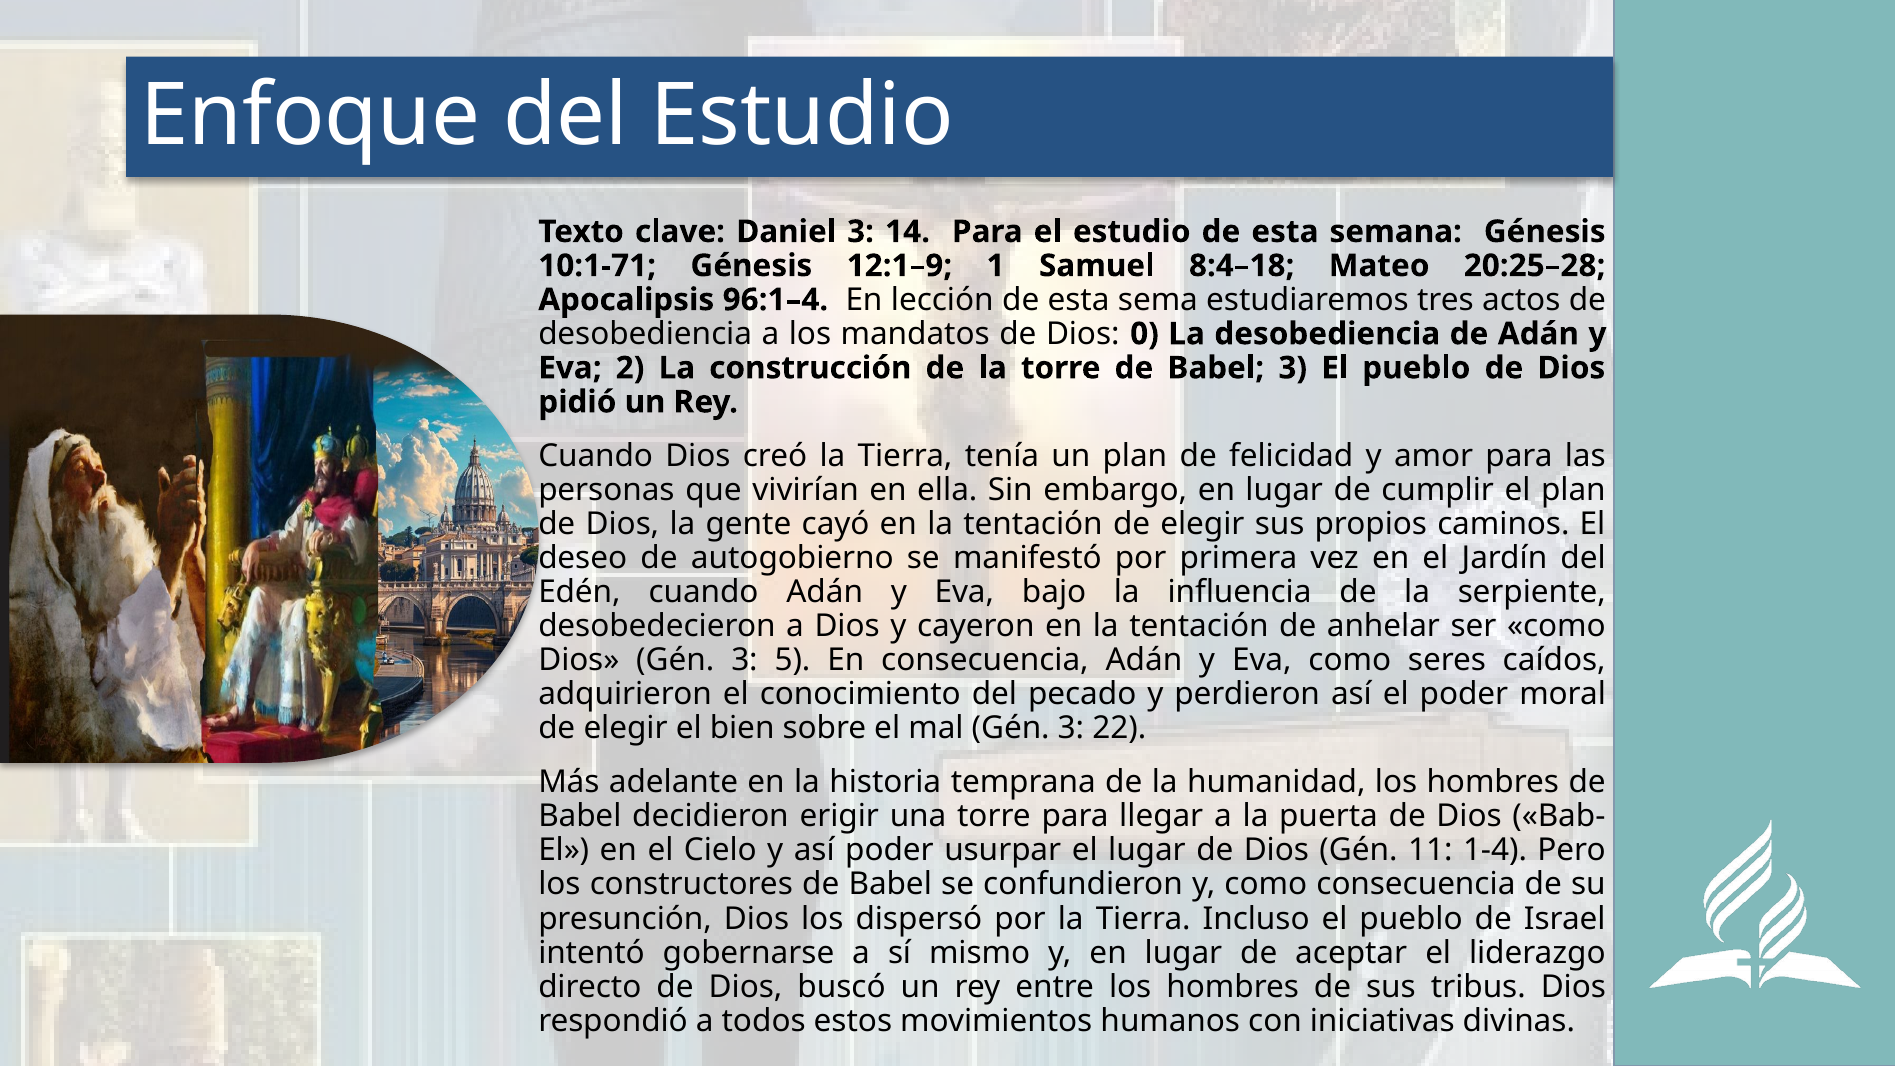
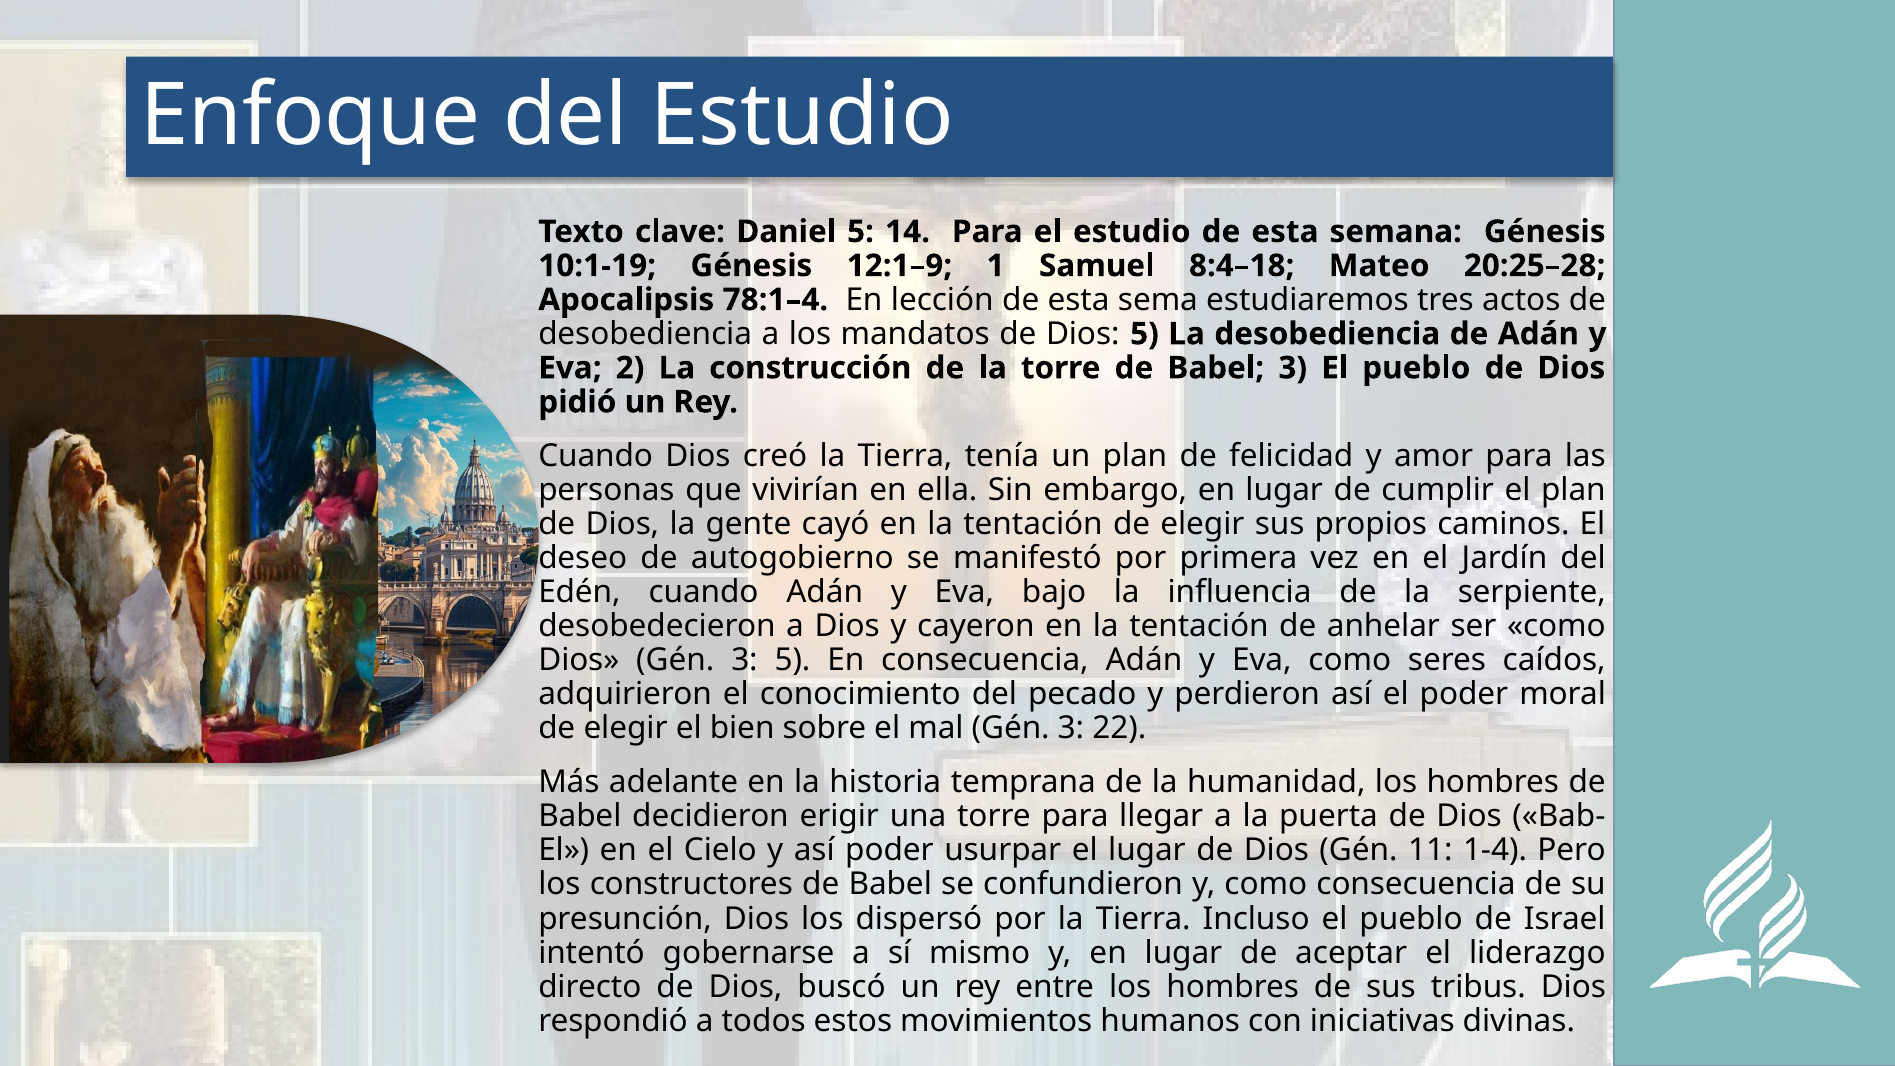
Daniel 3: 3 -> 5 (861, 232)
10:1-71: 10:1-71 -> 10:1-19 (597, 266)
96:1–4: 96:1–4 -> 78:1–4 (775, 300)
Dios 0: 0 -> 5 (1145, 334)
